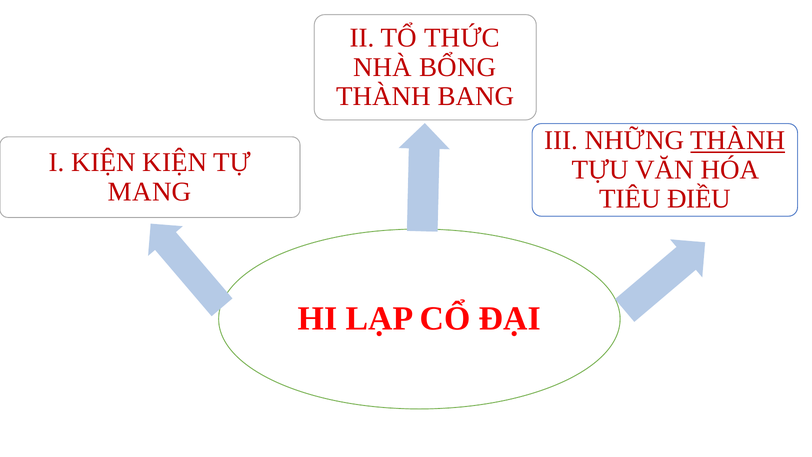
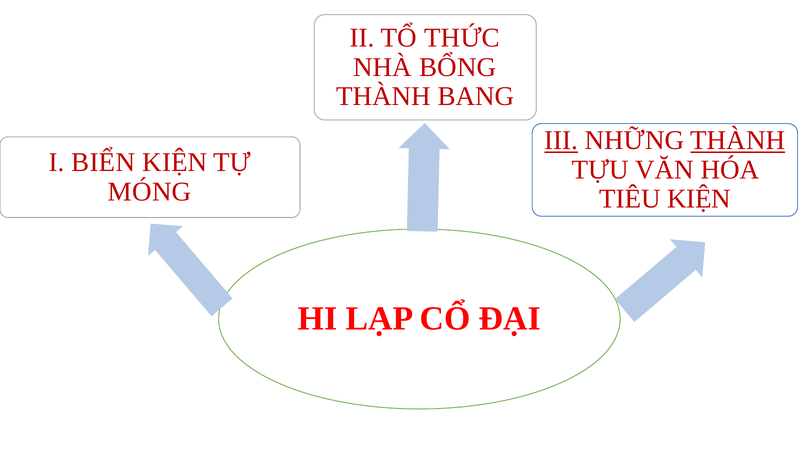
III underline: none -> present (561, 140)
I KIỆN: KIỆN -> BIỂN (103, 162)
MANG: MANG -> MÓNG (150, 192)
TIÊU ĐIỀU: ĐIỀU -> KIỆN (699, 199)
